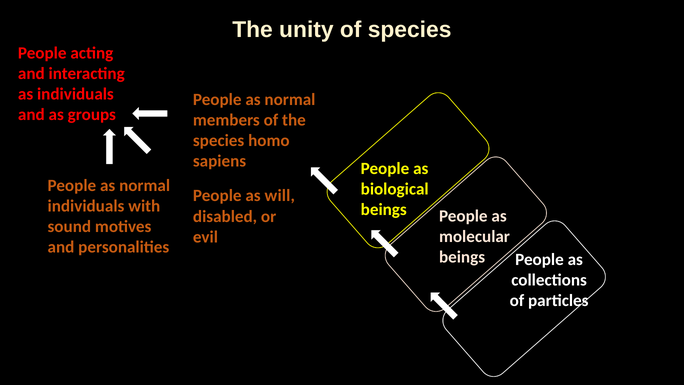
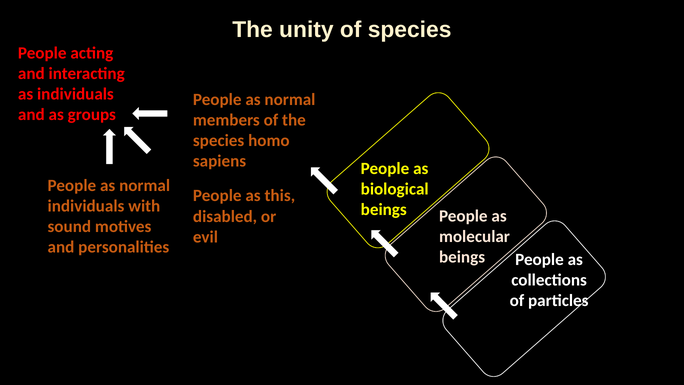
will: will -> this (280, 196)
